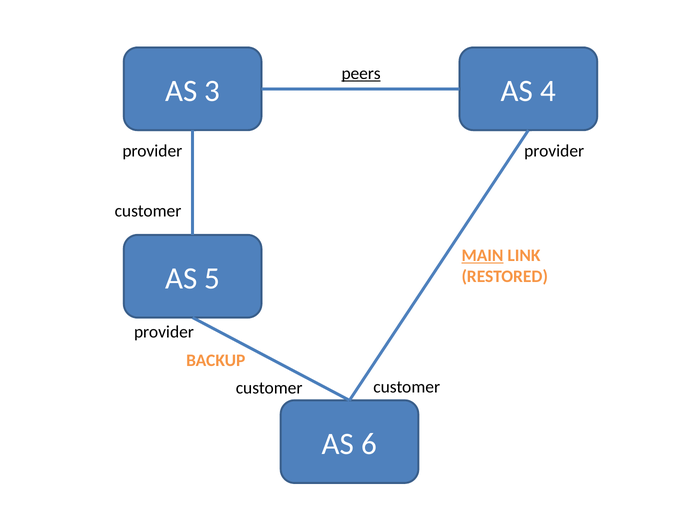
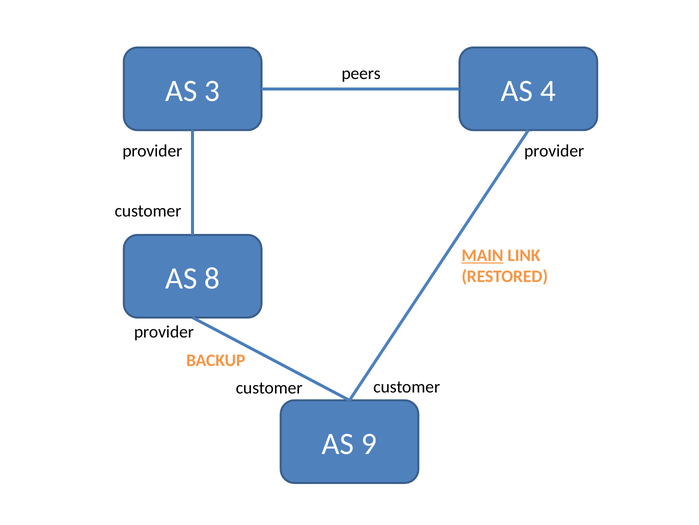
peers underline: present -> none (361, 74)
5: 5 -> 8 (212, 278)
6: 6 -> 9 (369, 443)
